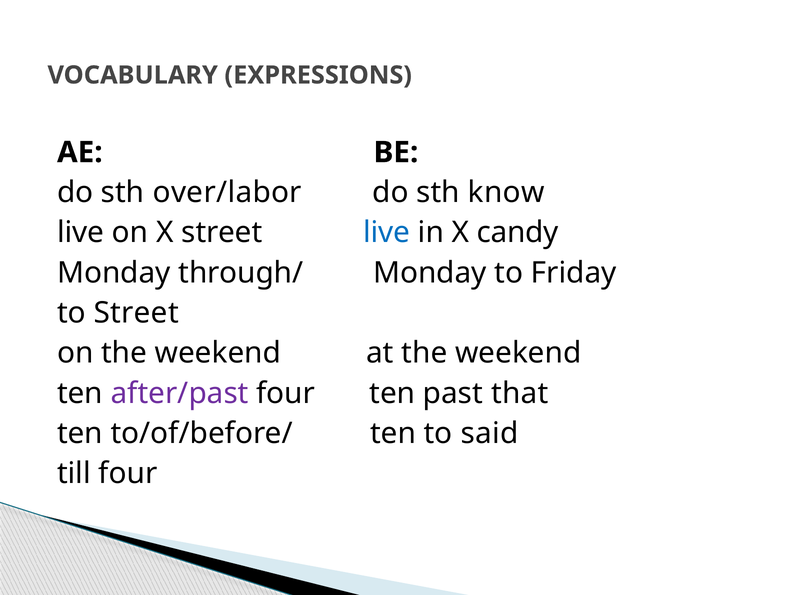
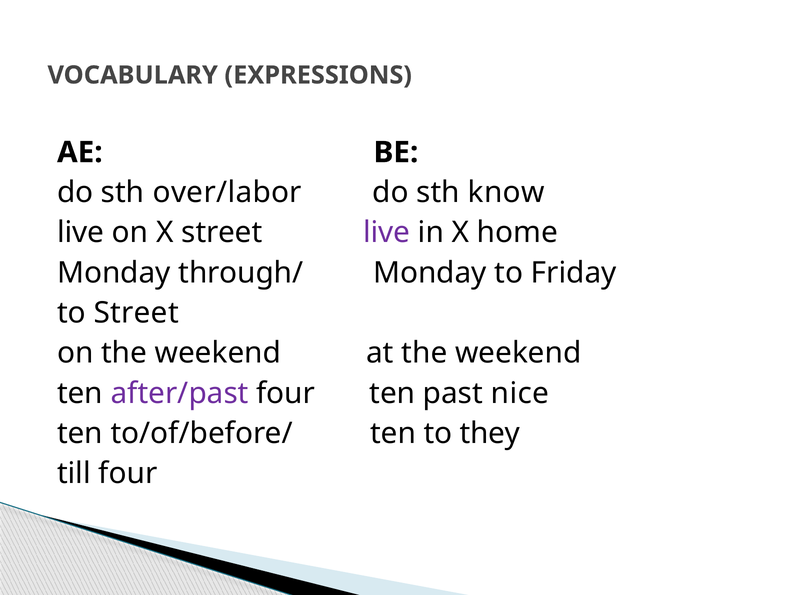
live colour: blue -> purple (387, 233)
candy: candy -> home (517, 233)
that: that -> nice (520, 394)
said: said -> they (490, 434)
